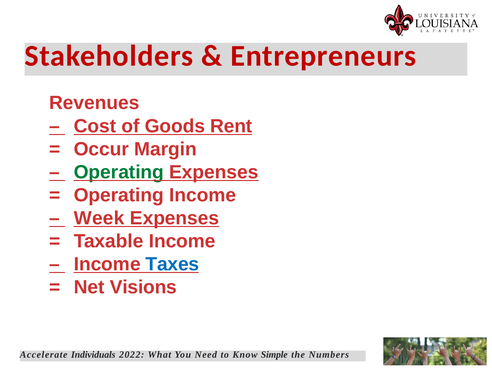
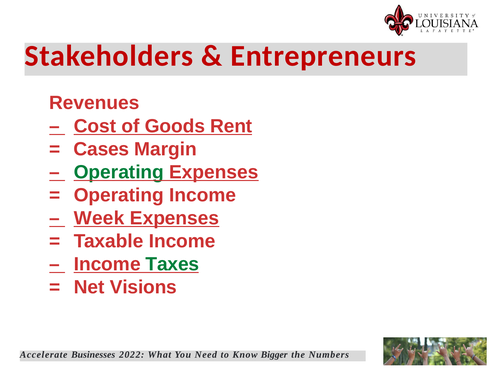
Occur: Occur -> Cases (101, 149)
Taxes colour: blue -> green (172, 264)
Individuals: Individuals -> Businesses (93, 355)
Simple: Simple -> Bigger (274, 355)
